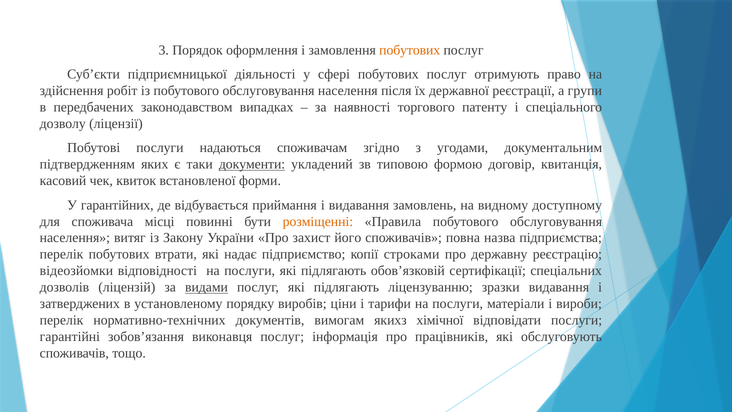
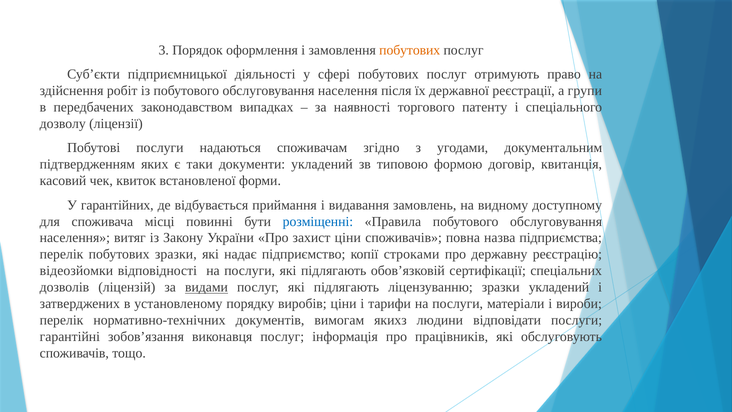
документи underline: present -> none (252, 164)
розміщенні colour: orange -> blue (318, 221)
захист його: його -> ціни (348, 238)
побутових втрати: втрати -> зразки (176, 254)
зразки видавання: видавання -> укладений (559, 287)
хімічної: хімічної -> людини (440, 320)
